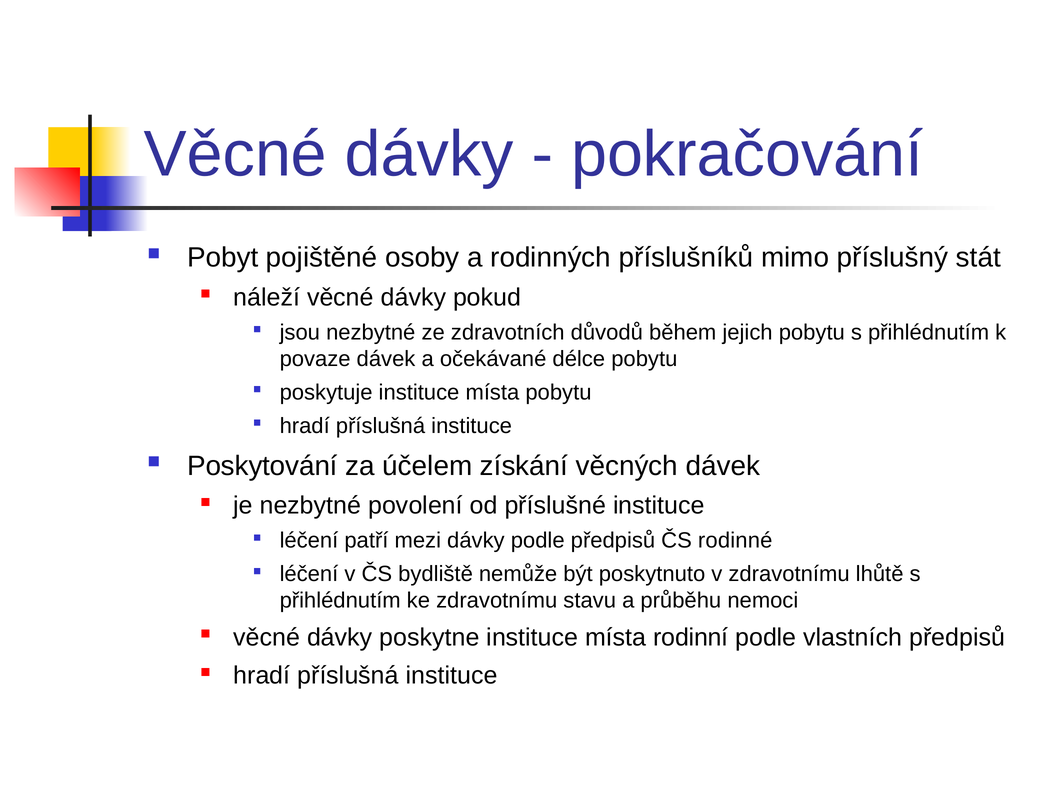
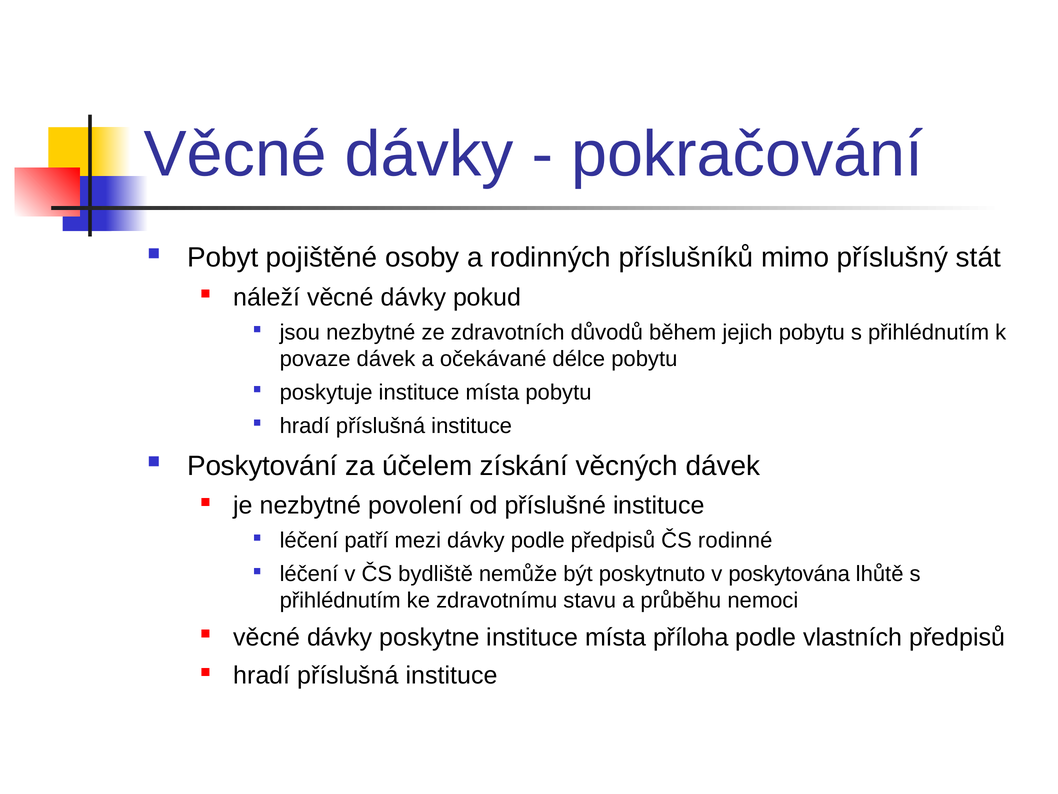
v zdravotnímu: zdravotnímu -> poskytována (789, 574)
rodinní: rodinní -> příloha (691, 637)
